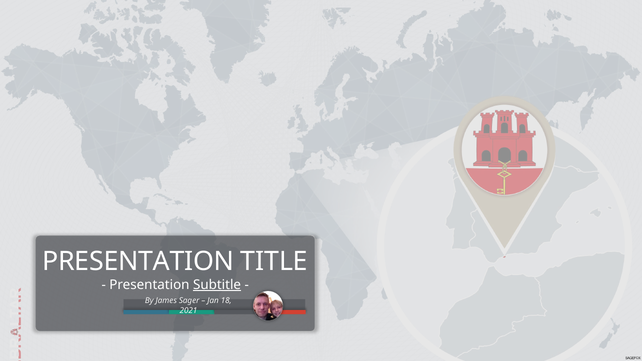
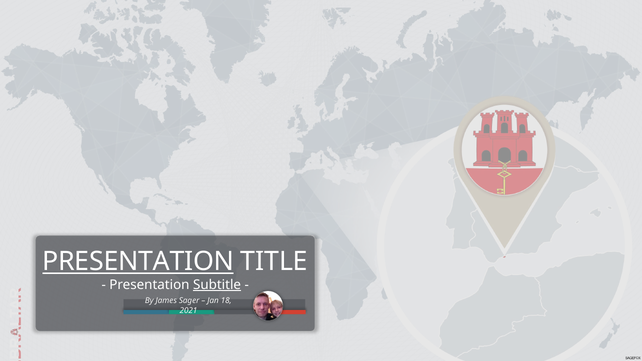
PRESENTATION underline: none -> present (138, 262)
